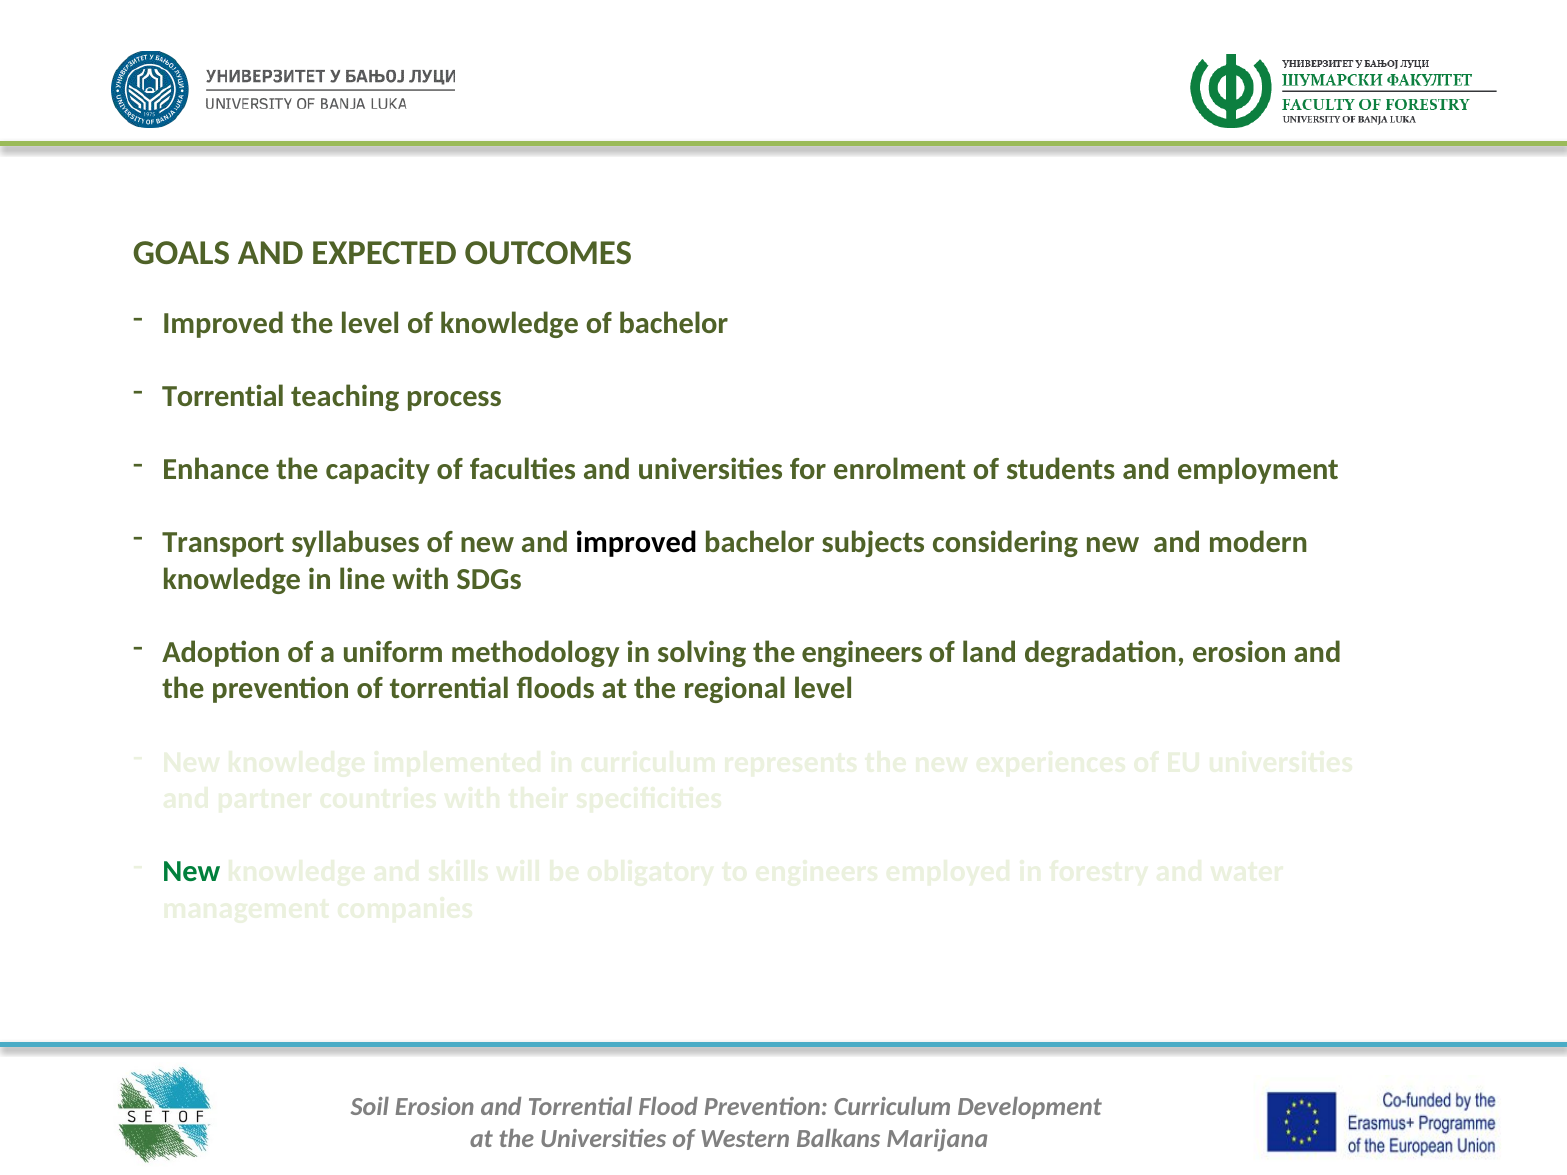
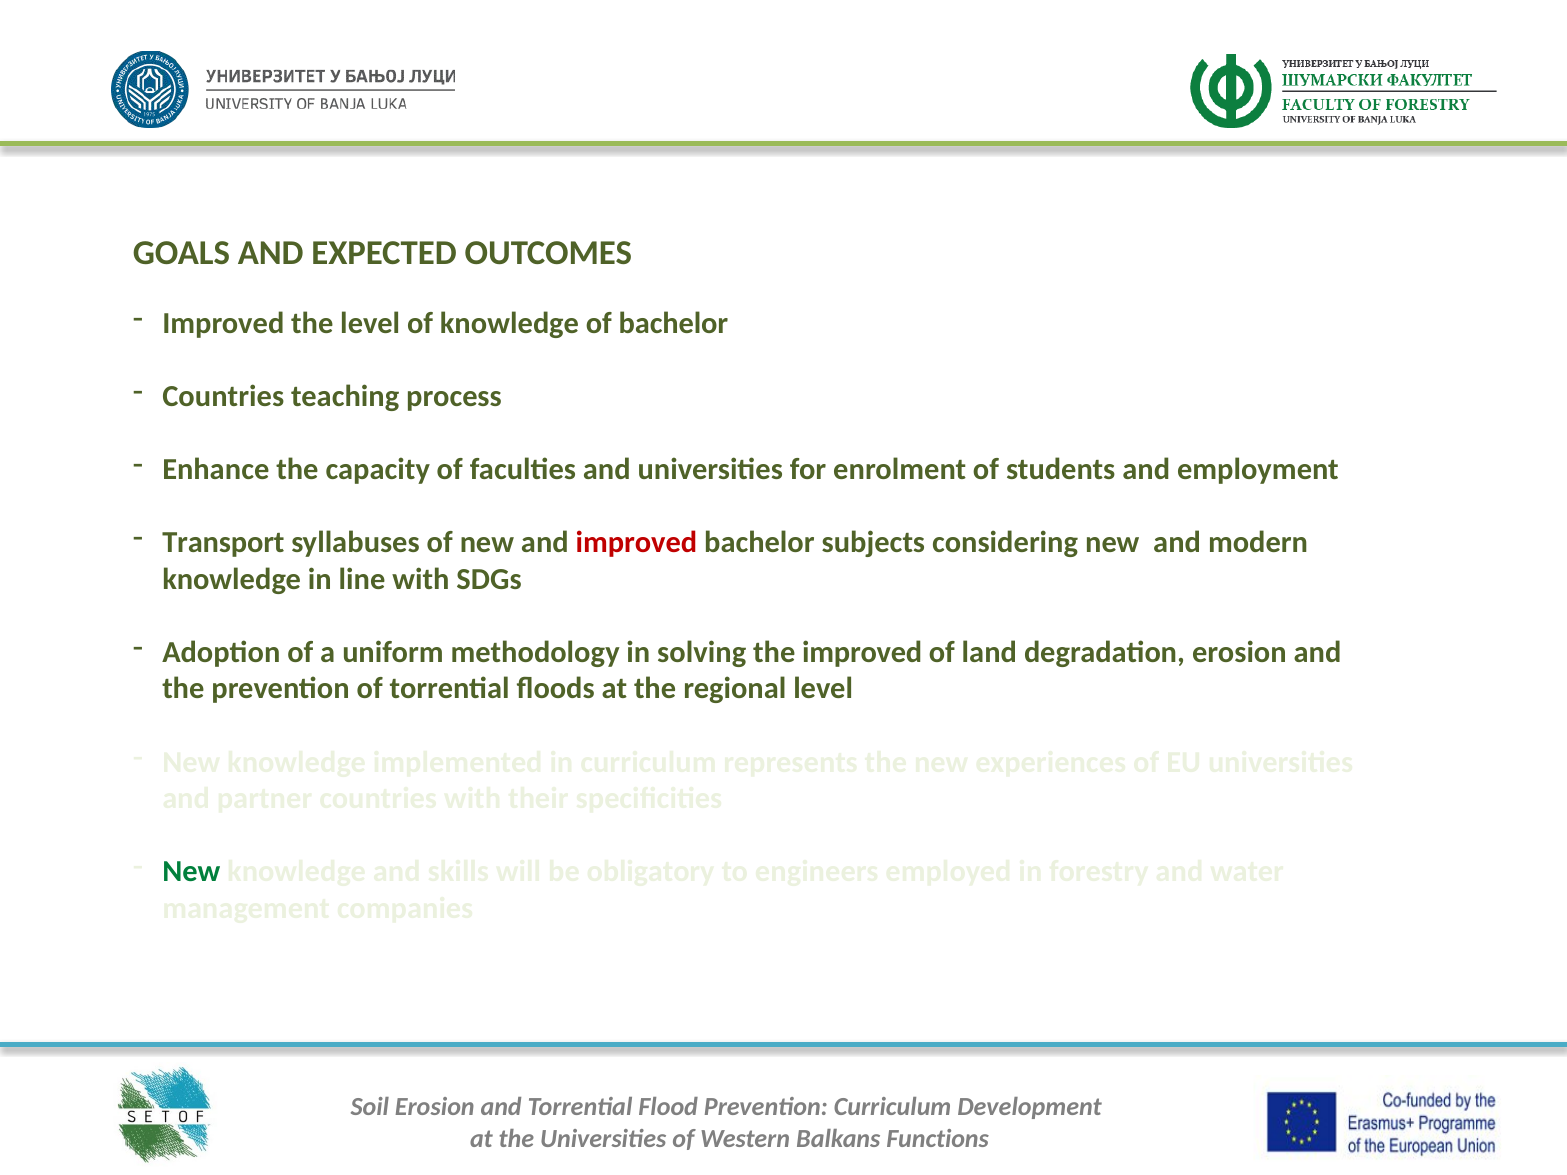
Torrential: Torrential -> Countries (223, 396)
improved colour: black -> red (636, 543)
the engineers: engineers -> improved (862, 652)
Marijana: Marijana -> Functions (938, 1139)
